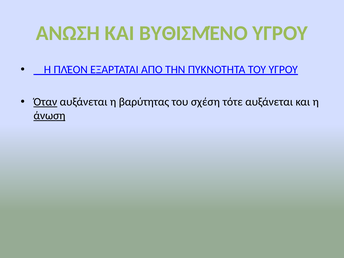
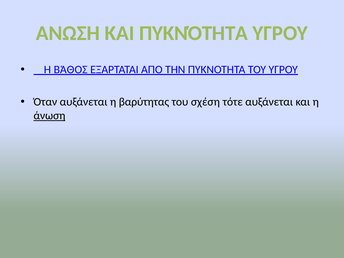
ΒΥΘΙΣΜΈΝΟ: ΒΥΘΙΣΜΈΝΟ -> ΠΥΚΝΌΤΗΤΑ (194, 33)
ΠΛΈΟΝ: ΠΛΈΟΝ -> ΒΆΘΟΣ (71, 70)
Όταν underline: present -> none (45, 102)
